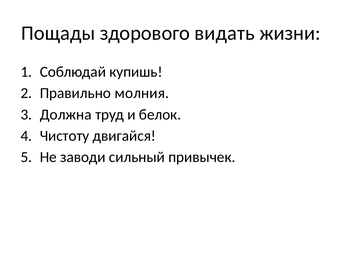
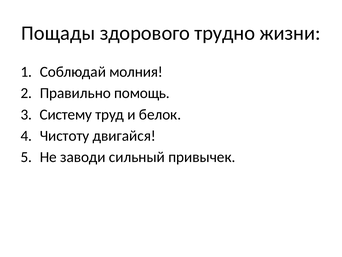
видать: видать -> трудно (225, 33)
купишь: купишь -> молния (136, 72)
молния: молния -> помощь (142, 93)
Должна: Должна -> Систему (66, 114)
